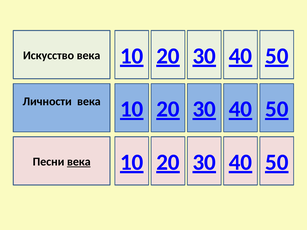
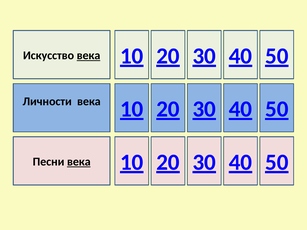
века underline: none -> present (89, 56)
